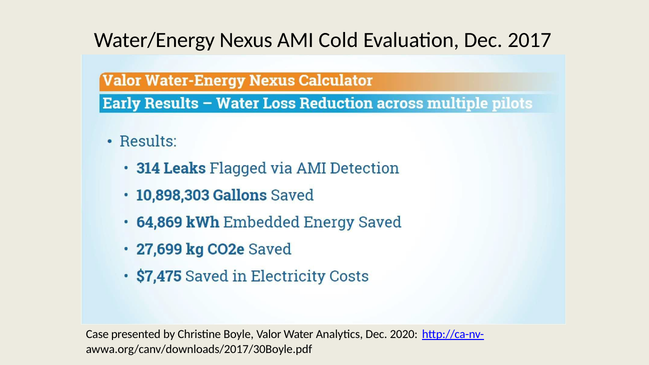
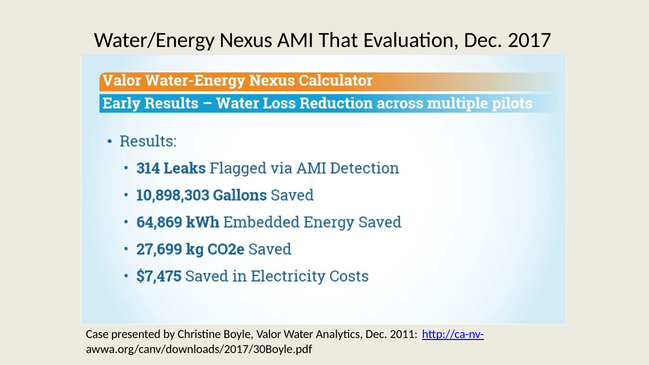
Cold: Cold -> That (338, 40)
2020: 2020 -> 2011 (404, 334)
